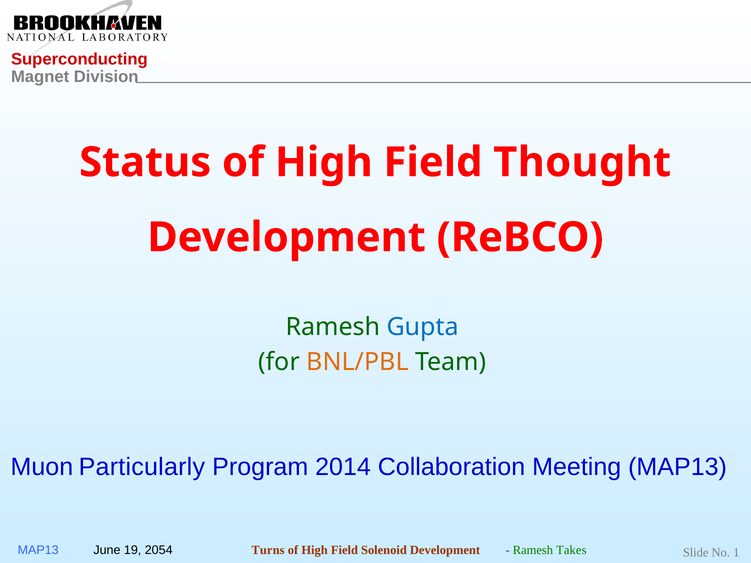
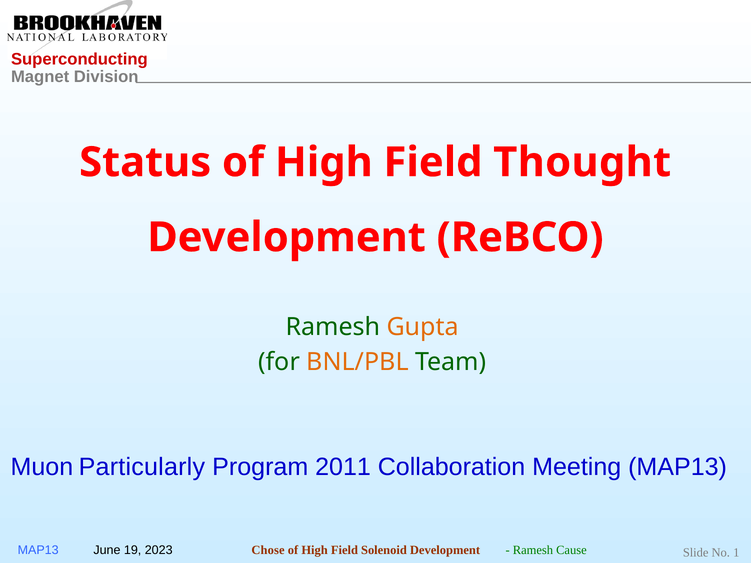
Gupta colour: blue -> orange (423, 327)
2014: 2014 -> 2011 (343, 467)
2054: 2054 -> 2023 (159, 550)
Turns: Turns -> Chose (268, 550)
Takes: Takes -> Cause (571, 550)
